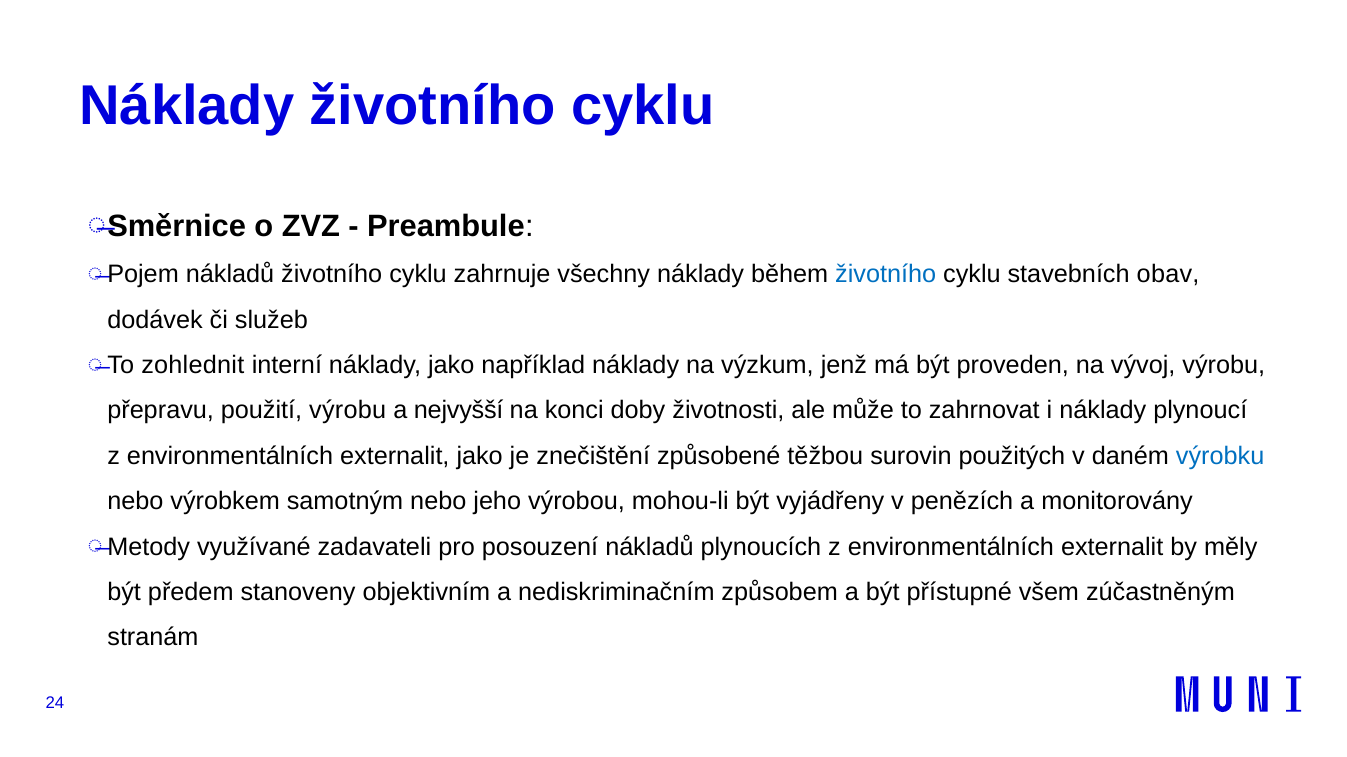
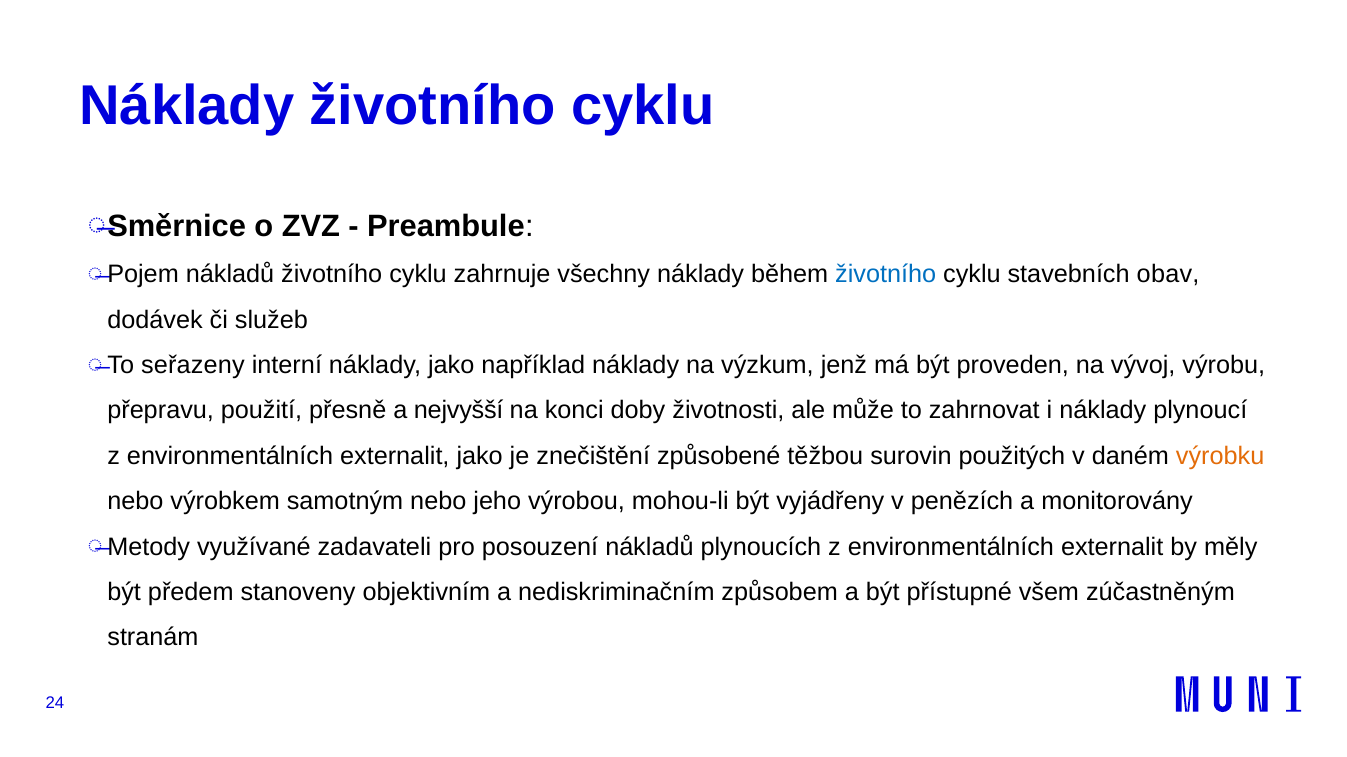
zohlednit: zohlednit -> seřazeny (193, 365)
použití výrobu: výrobu -> přesně (348, 411)
výrobku colour: blue -> orange (1220, 456)
